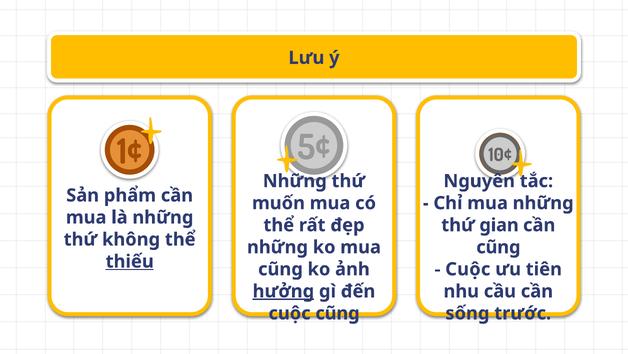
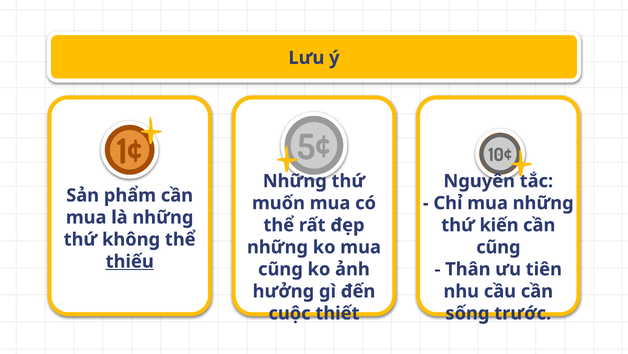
gian: gian -> kiến (499, 225)
Cuộc: Cuộc -> Thân (468, 269)
hưởng underline: present -> none (283, 291)
cuộc cũng: cũng -> thiết (337, 313)
